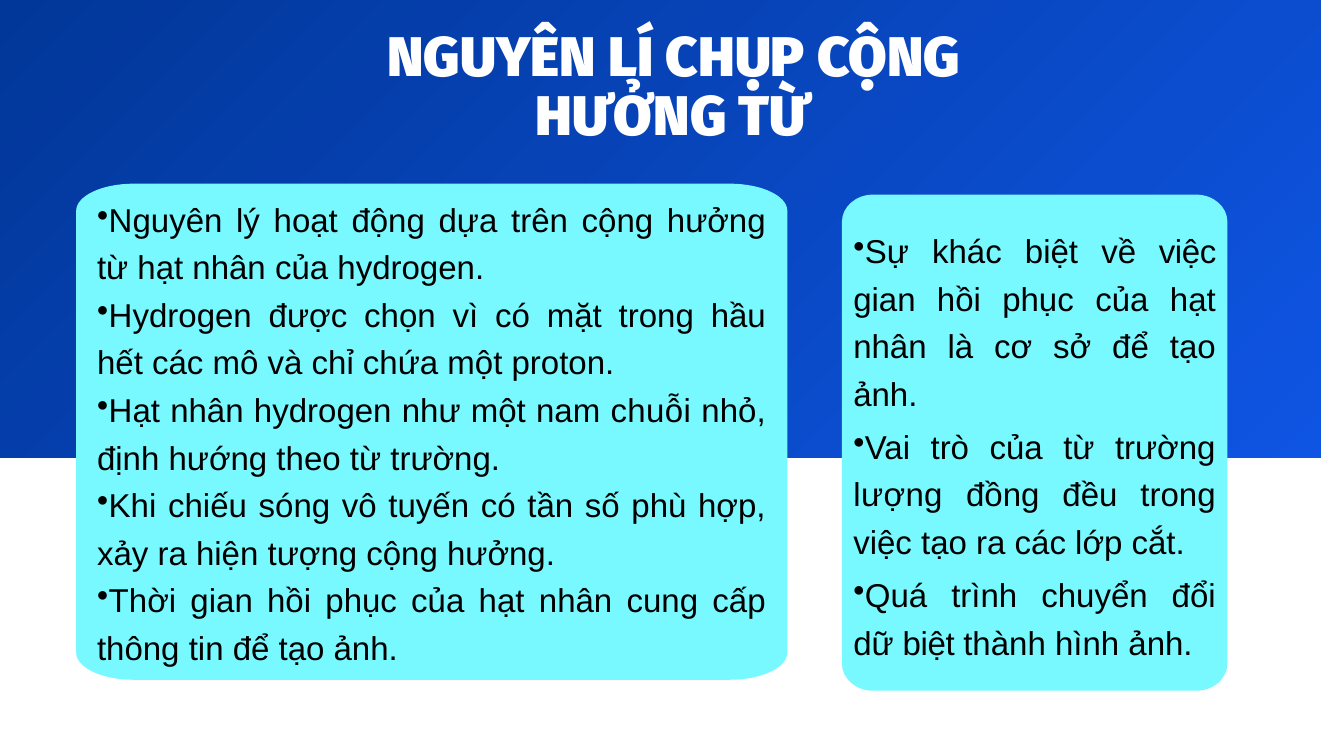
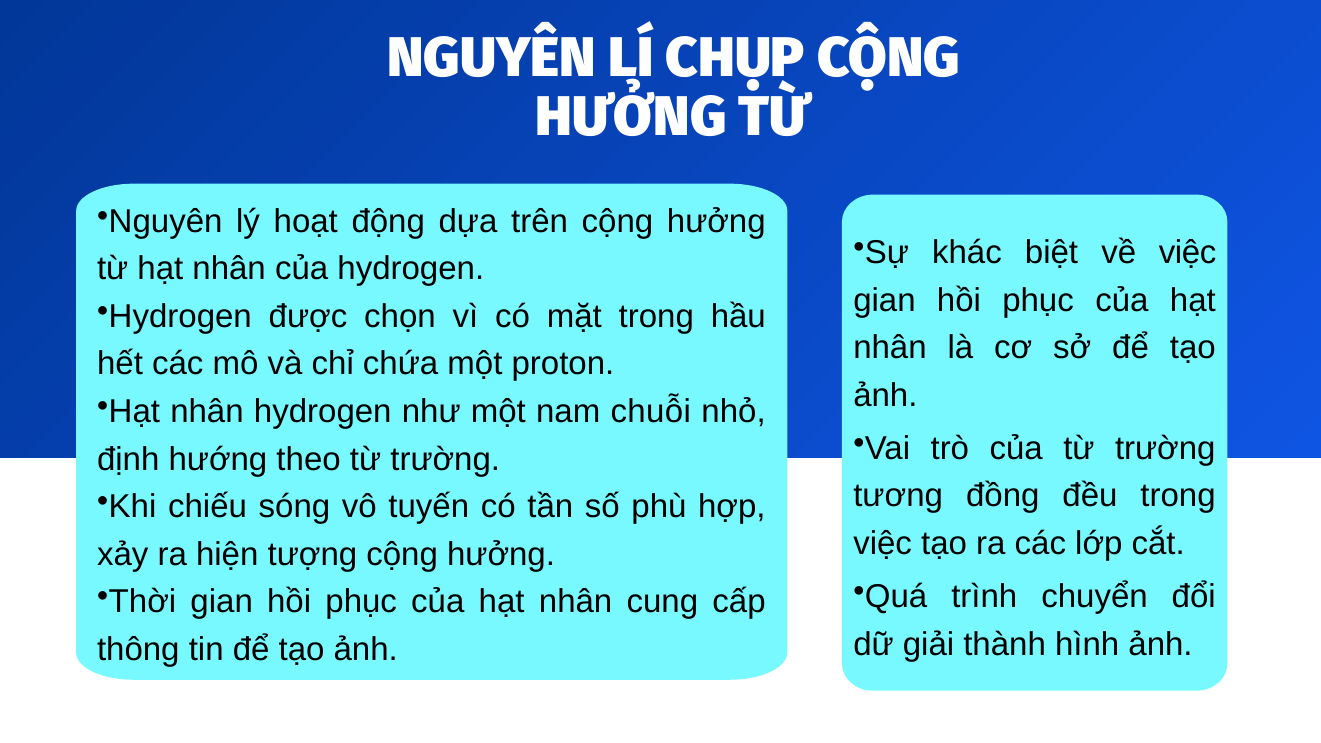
lượng: lượng -> tương (898, 496)
dữ biệt: biệt -> giải (929, 644)
